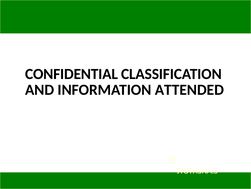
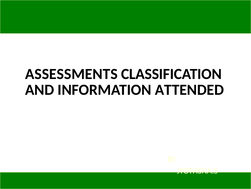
CONFIDENTIAL: CONFIDENTIAL -> ASSESSMENTS (71, 74)
